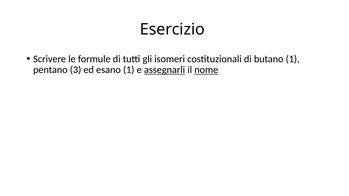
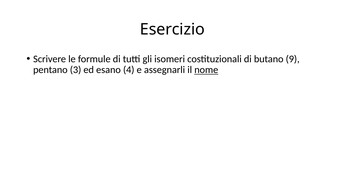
butano 1: 1 -> 9 (293, 59)
esano 1: 1 -> 4 (129, 70)
assegnarli underline: present -> none (165, 70)
